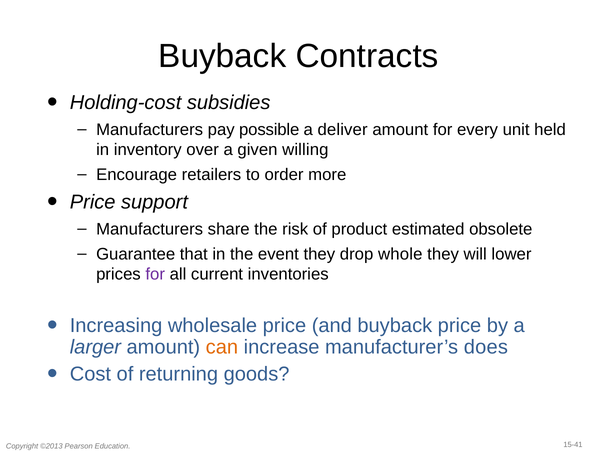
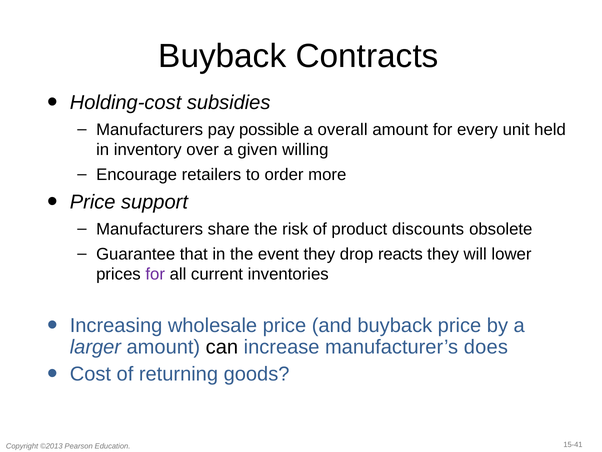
deliver: deliver -> overall (343, 129)
estimated: estimated -> discounts (428, 229)
whole: whole -> reacts (400, 254)
can colour: orange -> black (222, 347)
